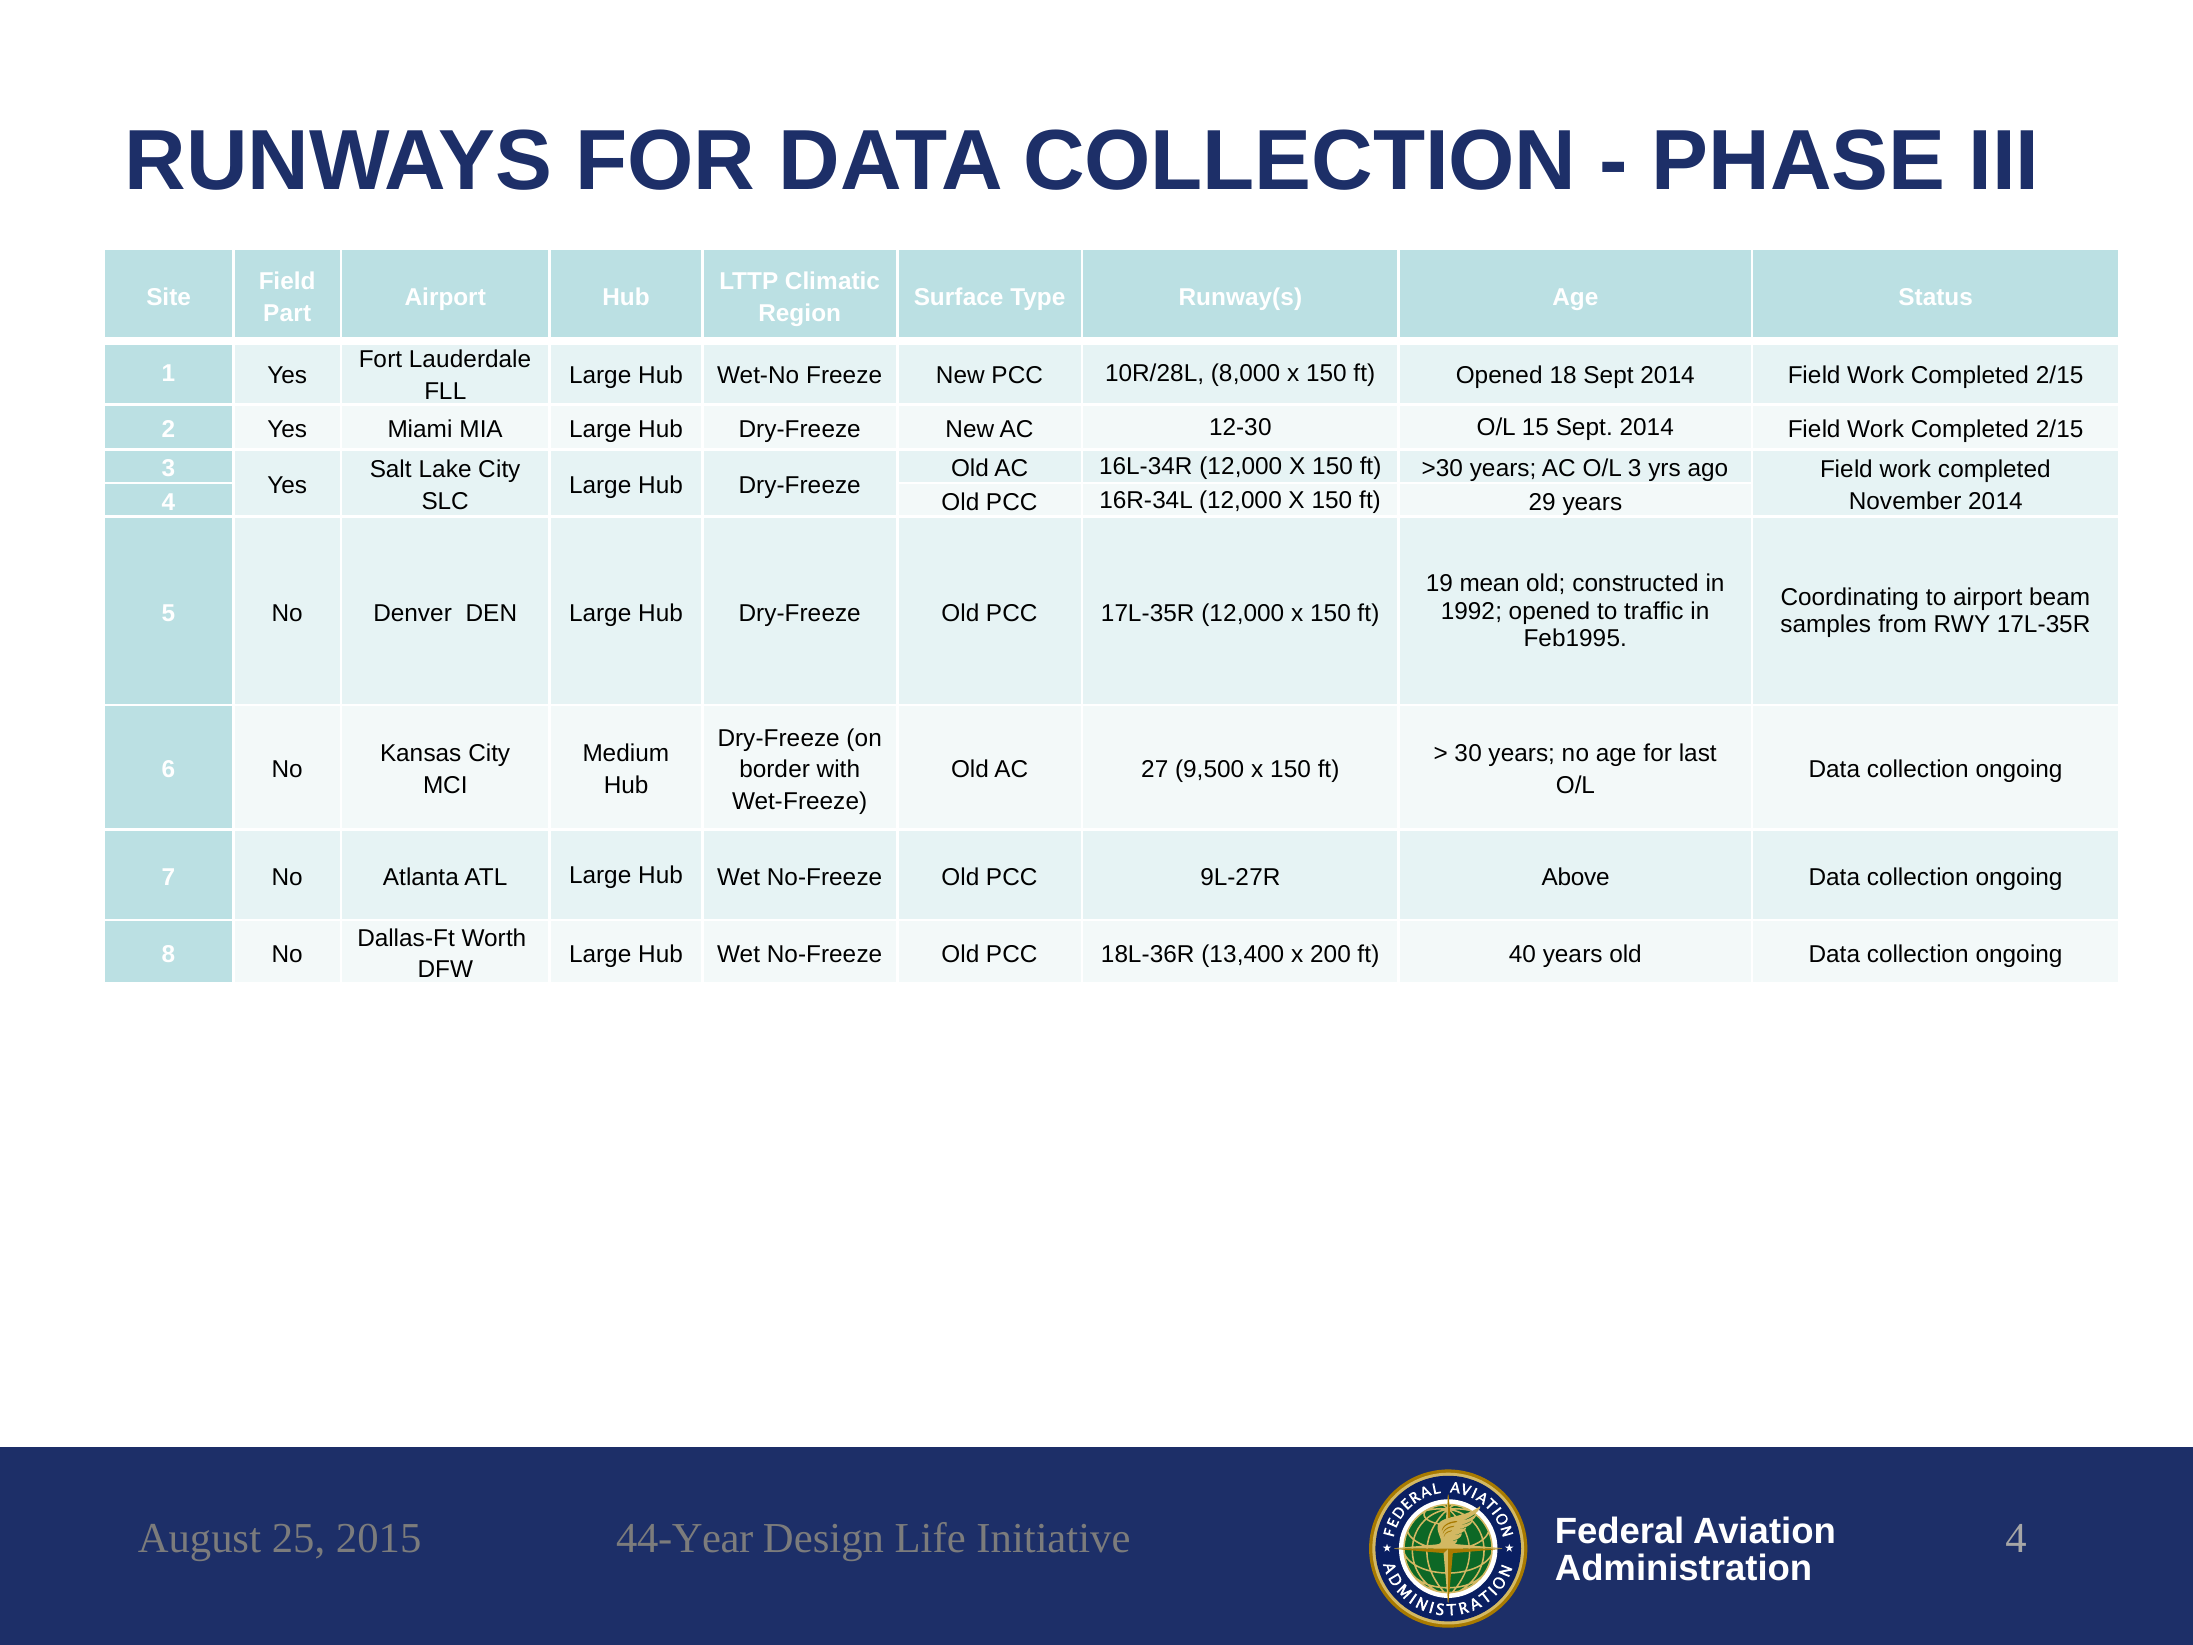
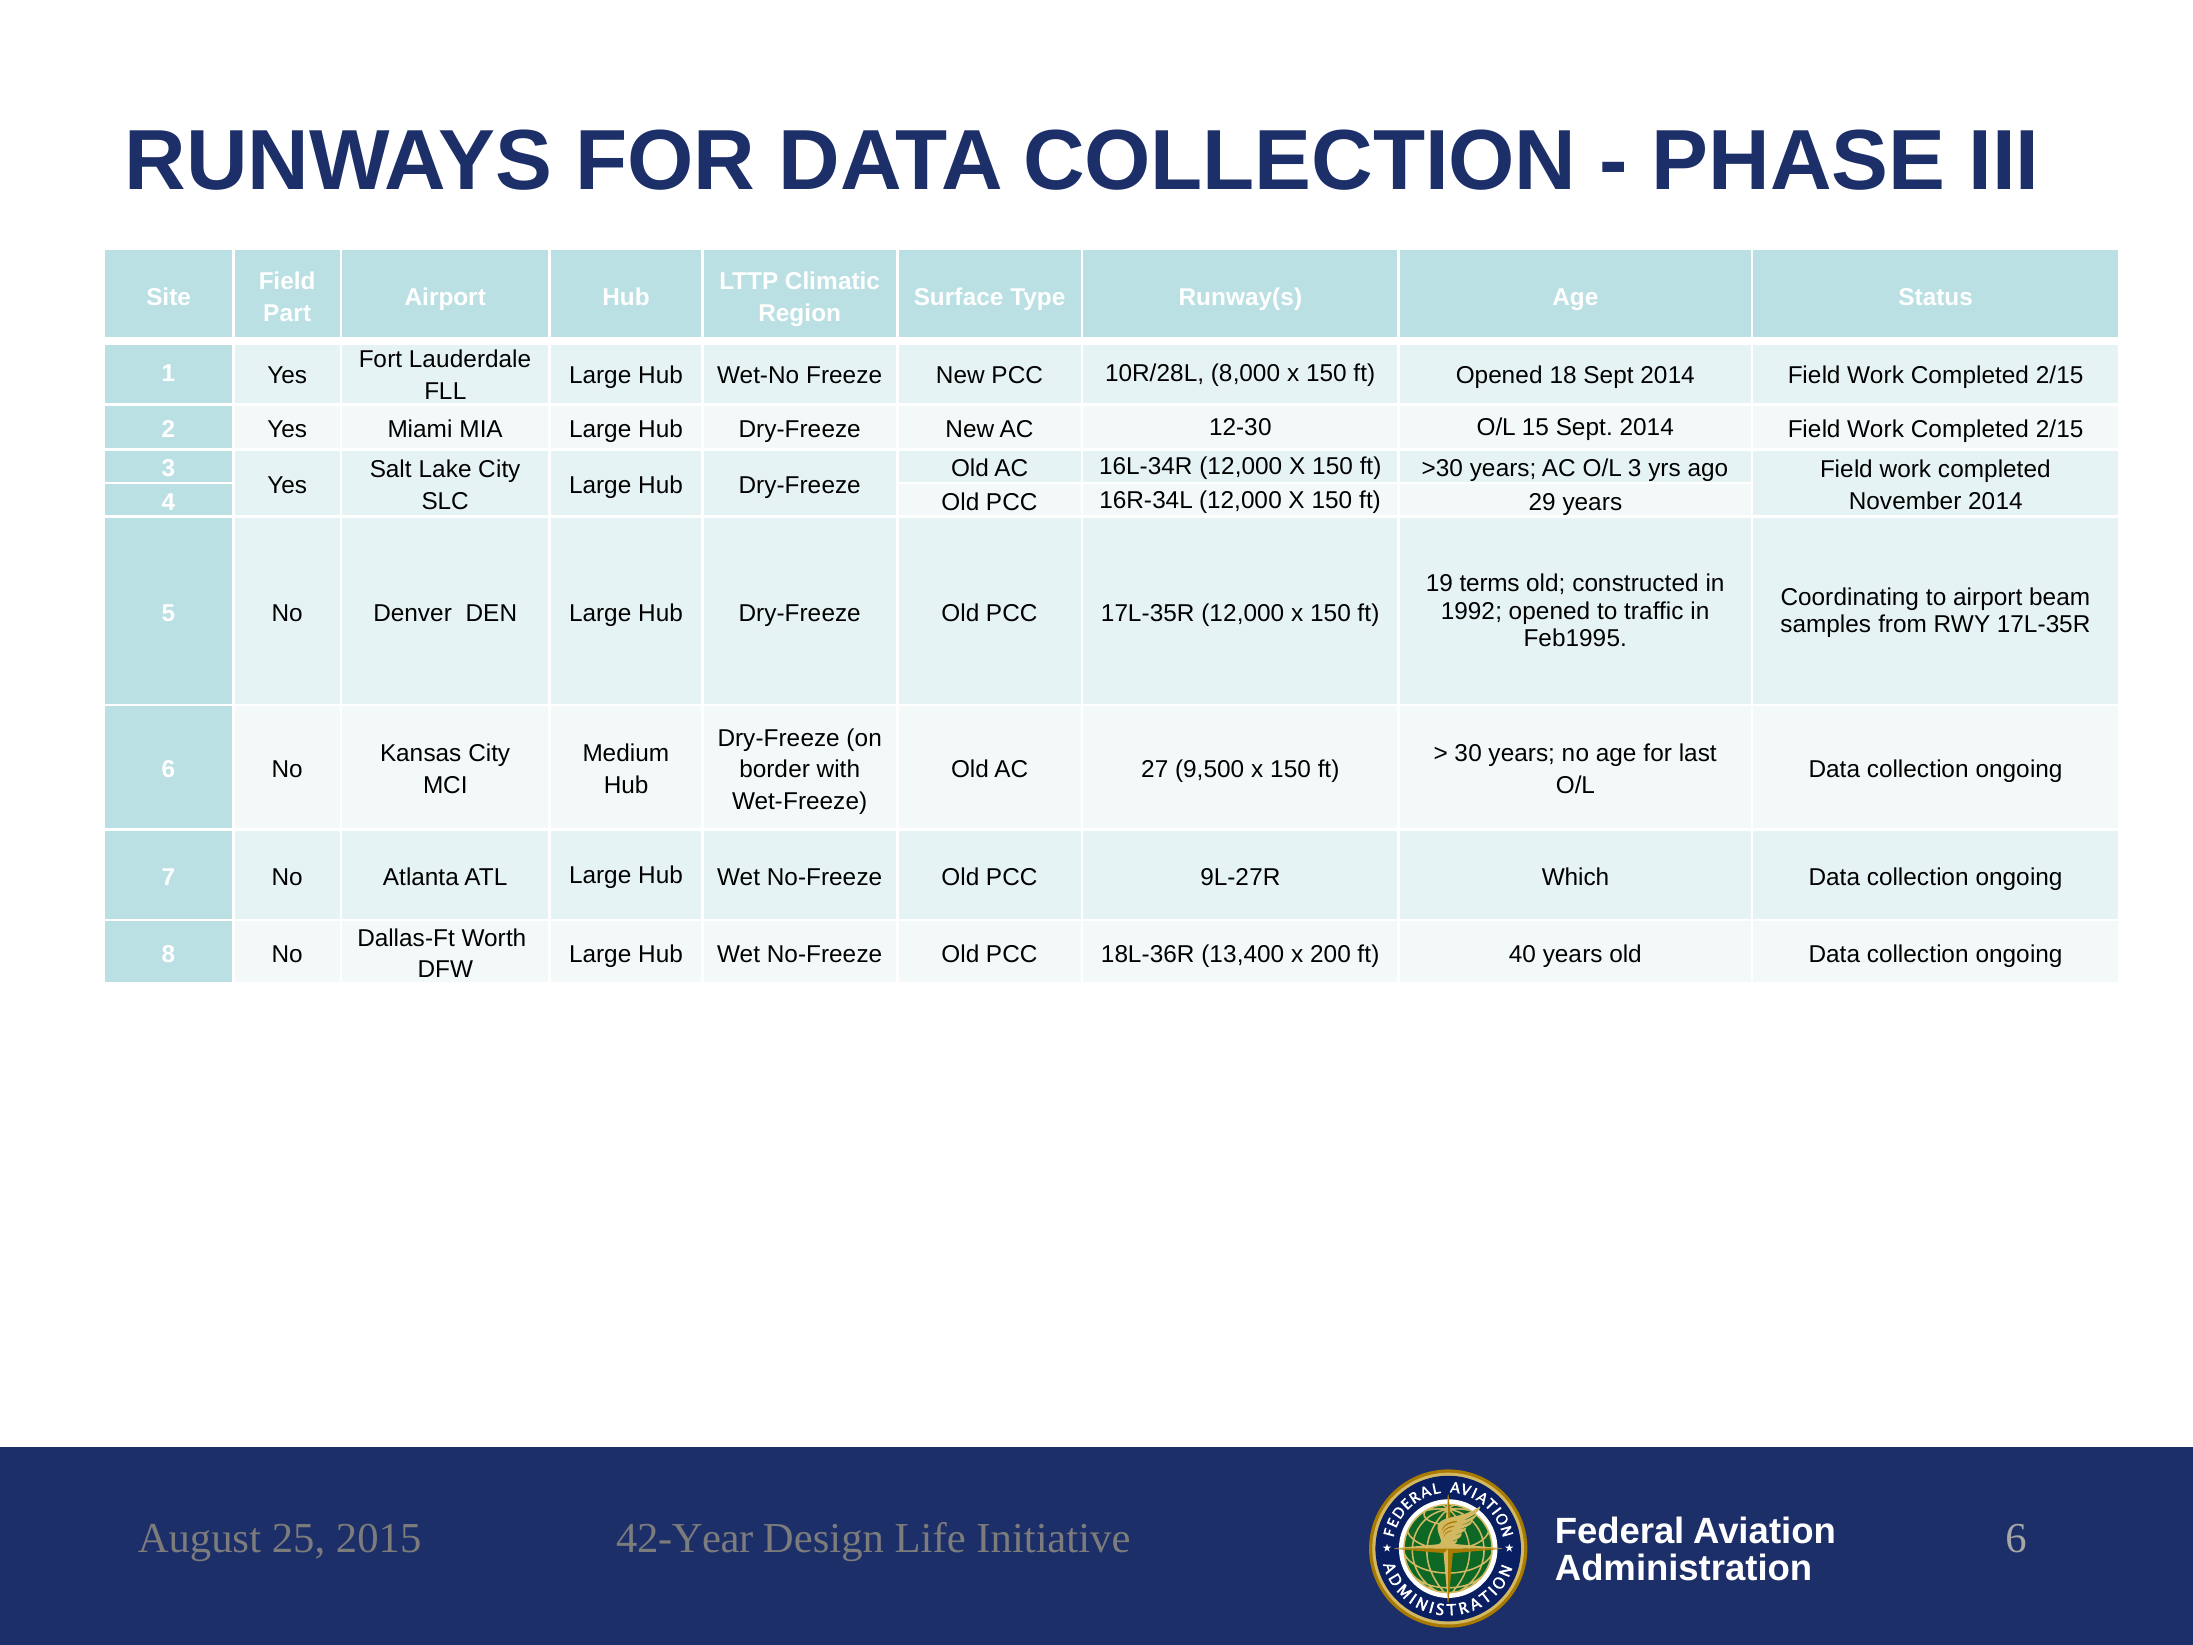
mean: mean -> terms (1490, 584)
Above: Above -> Which (1576, 877)
44-Year: 44-Year -> 42-Year (685, 1538)
Initiative 4: 4 -> 6 (2016, 1538)
